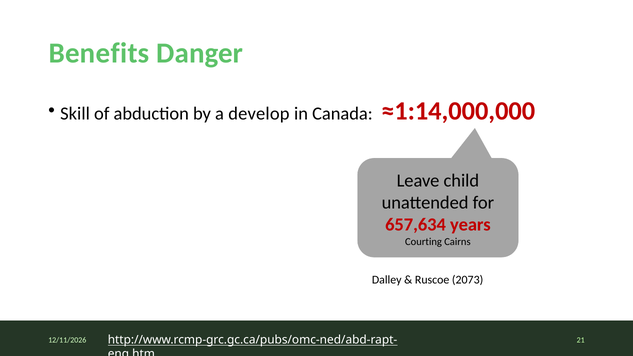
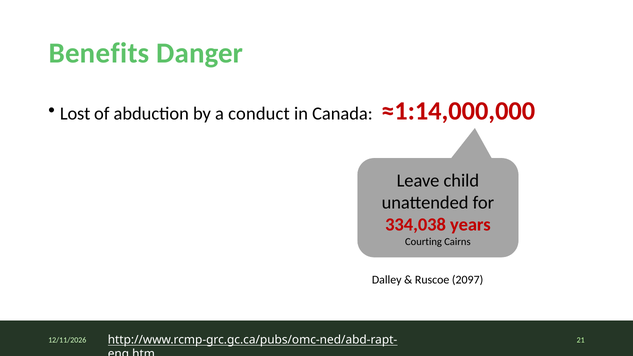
Skill: Skill -> Lost (75, 114)
develop: develop -> conduct (259, 114)
657,634: 657,634 -> 334,038 (416, 225)
2073: 2073 -> 2097 (468, 280)
